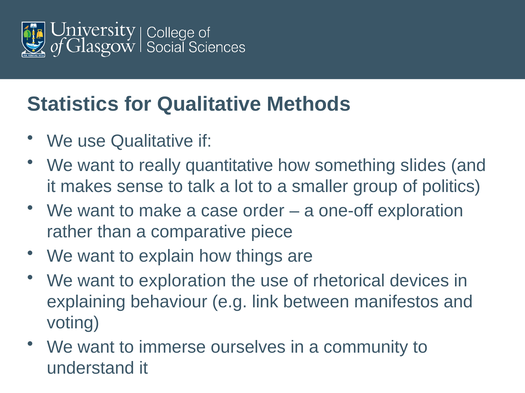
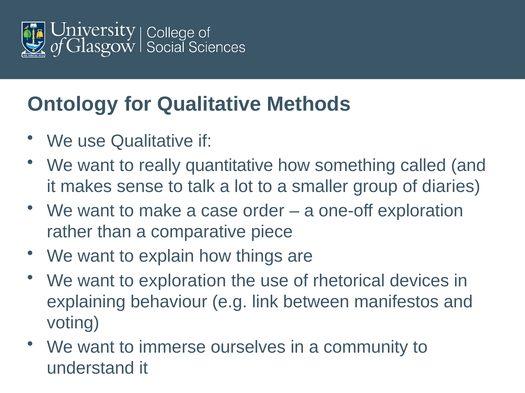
Statistics: Statistics -> Ontology (73, 104)
slides: slides -> called (423, 166)
politics: politics -> diaries (451, 187)
